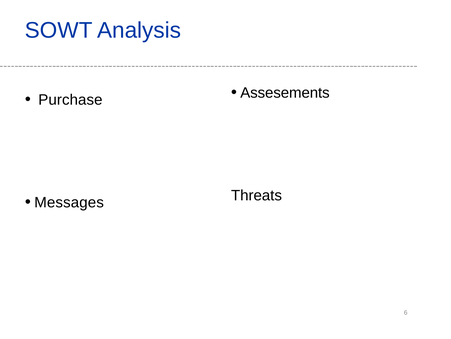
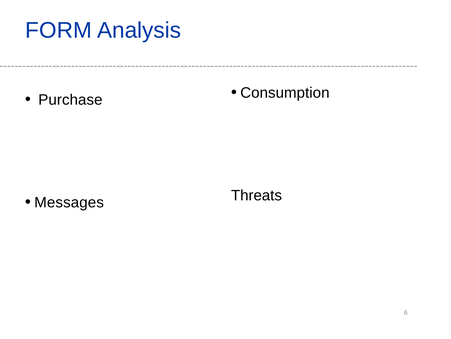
SOWT: SOWT -> FORM (59, 30)
Assesements: Assesements -> Consumption (285, 93)
